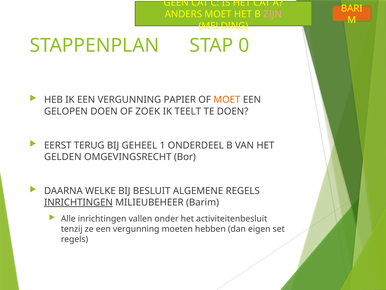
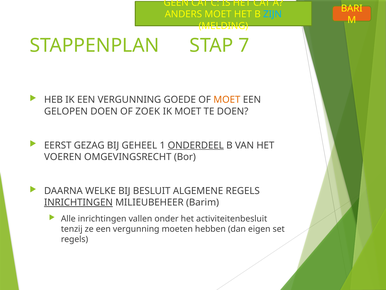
ZIJN colour: pink -> light blue (273, 14)
0: 0 -> 7 (244, 45)
PAPIER: PAPIER -> GOEDE (180, 100)
IK TEELT: TEELT -> MOET (188, 111)
TERUG: TERUG -> GEZAG (89, 145)
ONDERDEEL underline: none -> present (196, 145)
GELDEN: GELDEN -> VOEREN (63, 157)
